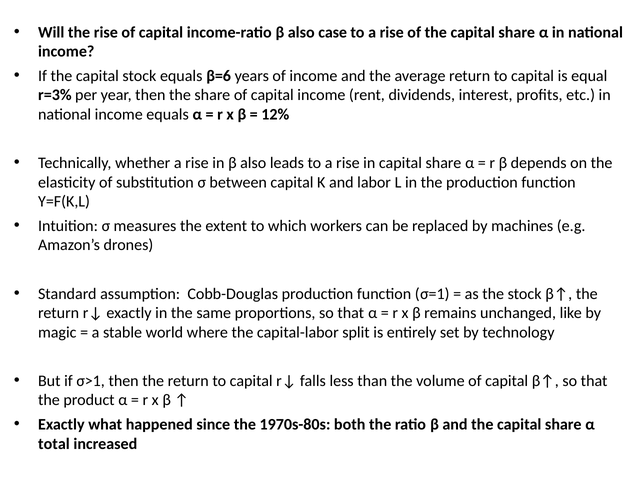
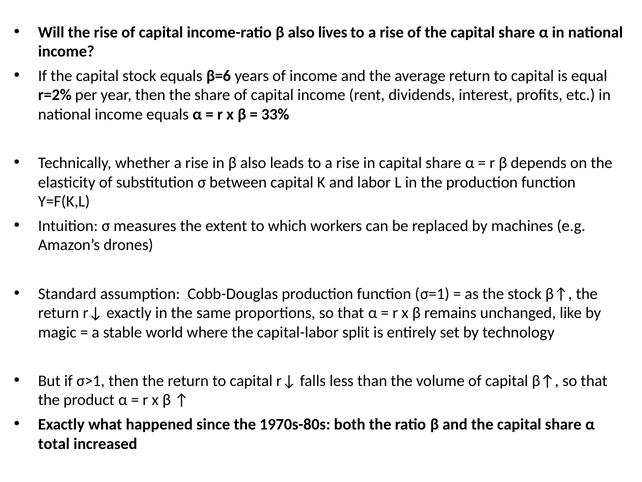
case: case -> lives (333, 32)
r=3%: r=3% -> r=2% (55, 95)
12%: 12% -> 33% (275, 114)
